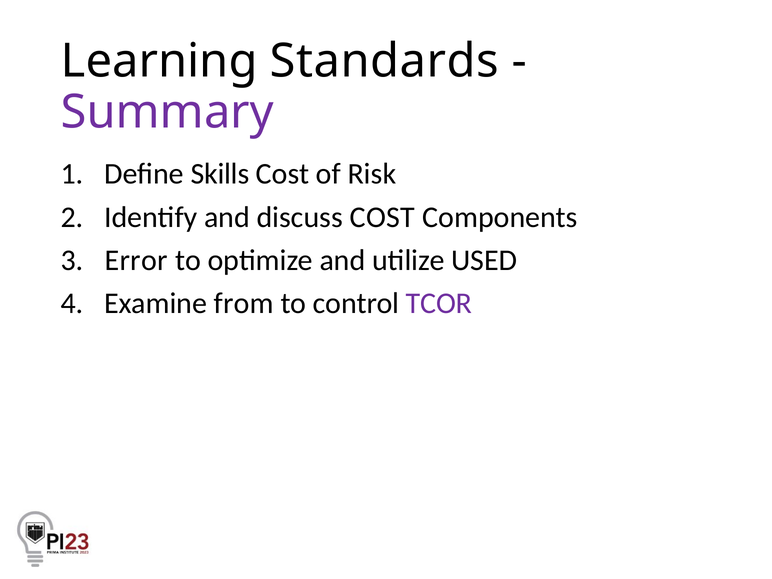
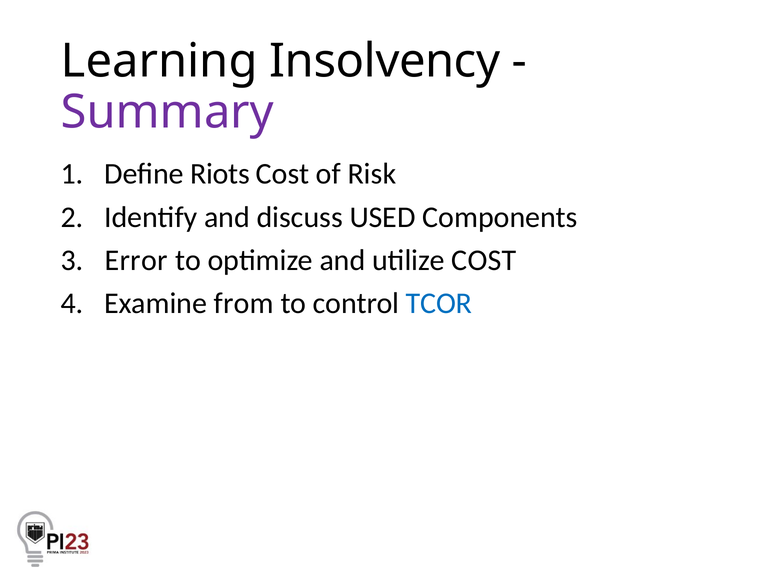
Standards: Standards -> Insolvency (385, 61)
Skills: Skills -> Riots (220, 174)
discuss COST: COST -> USED (383, 217)
utilize USED: USED -> COST (484, 260)
TCOR colour: purple -> blue (439, 304)
